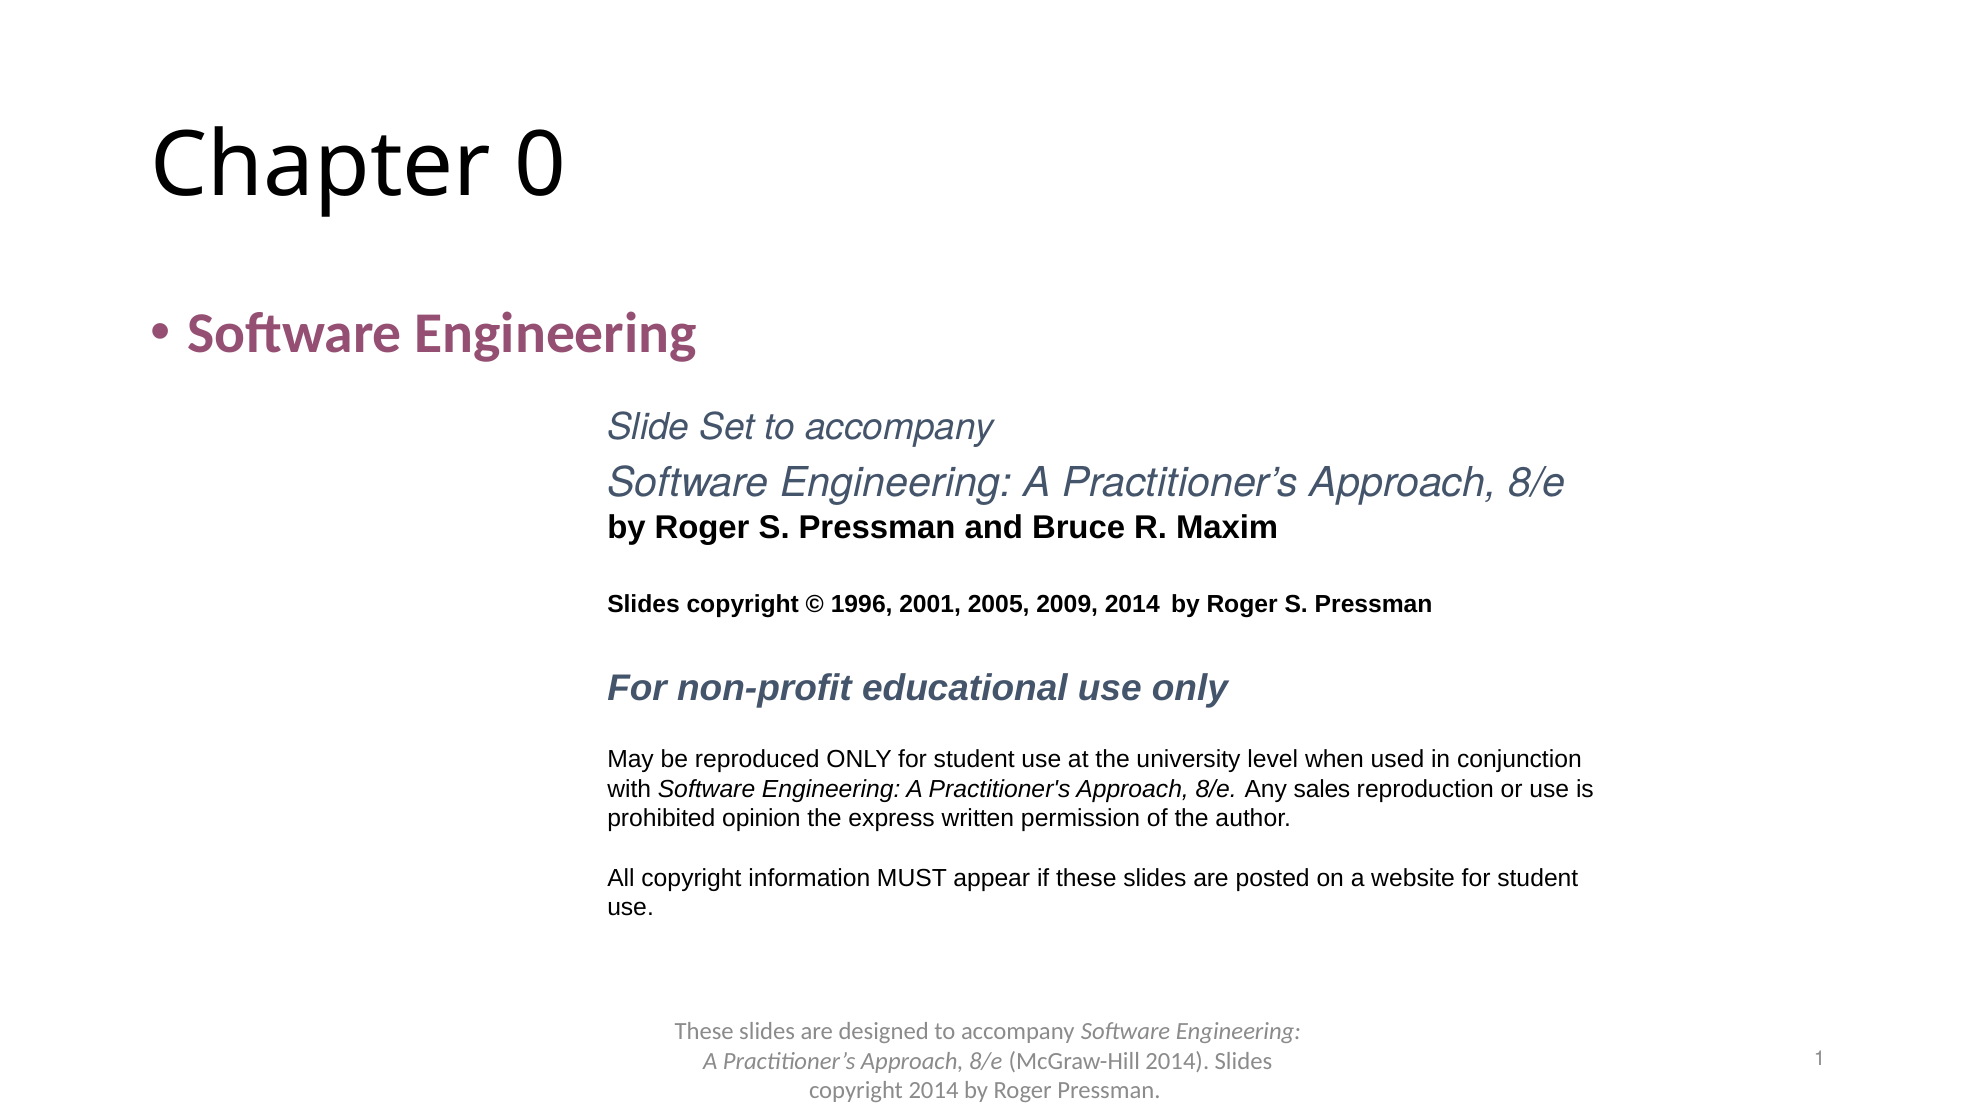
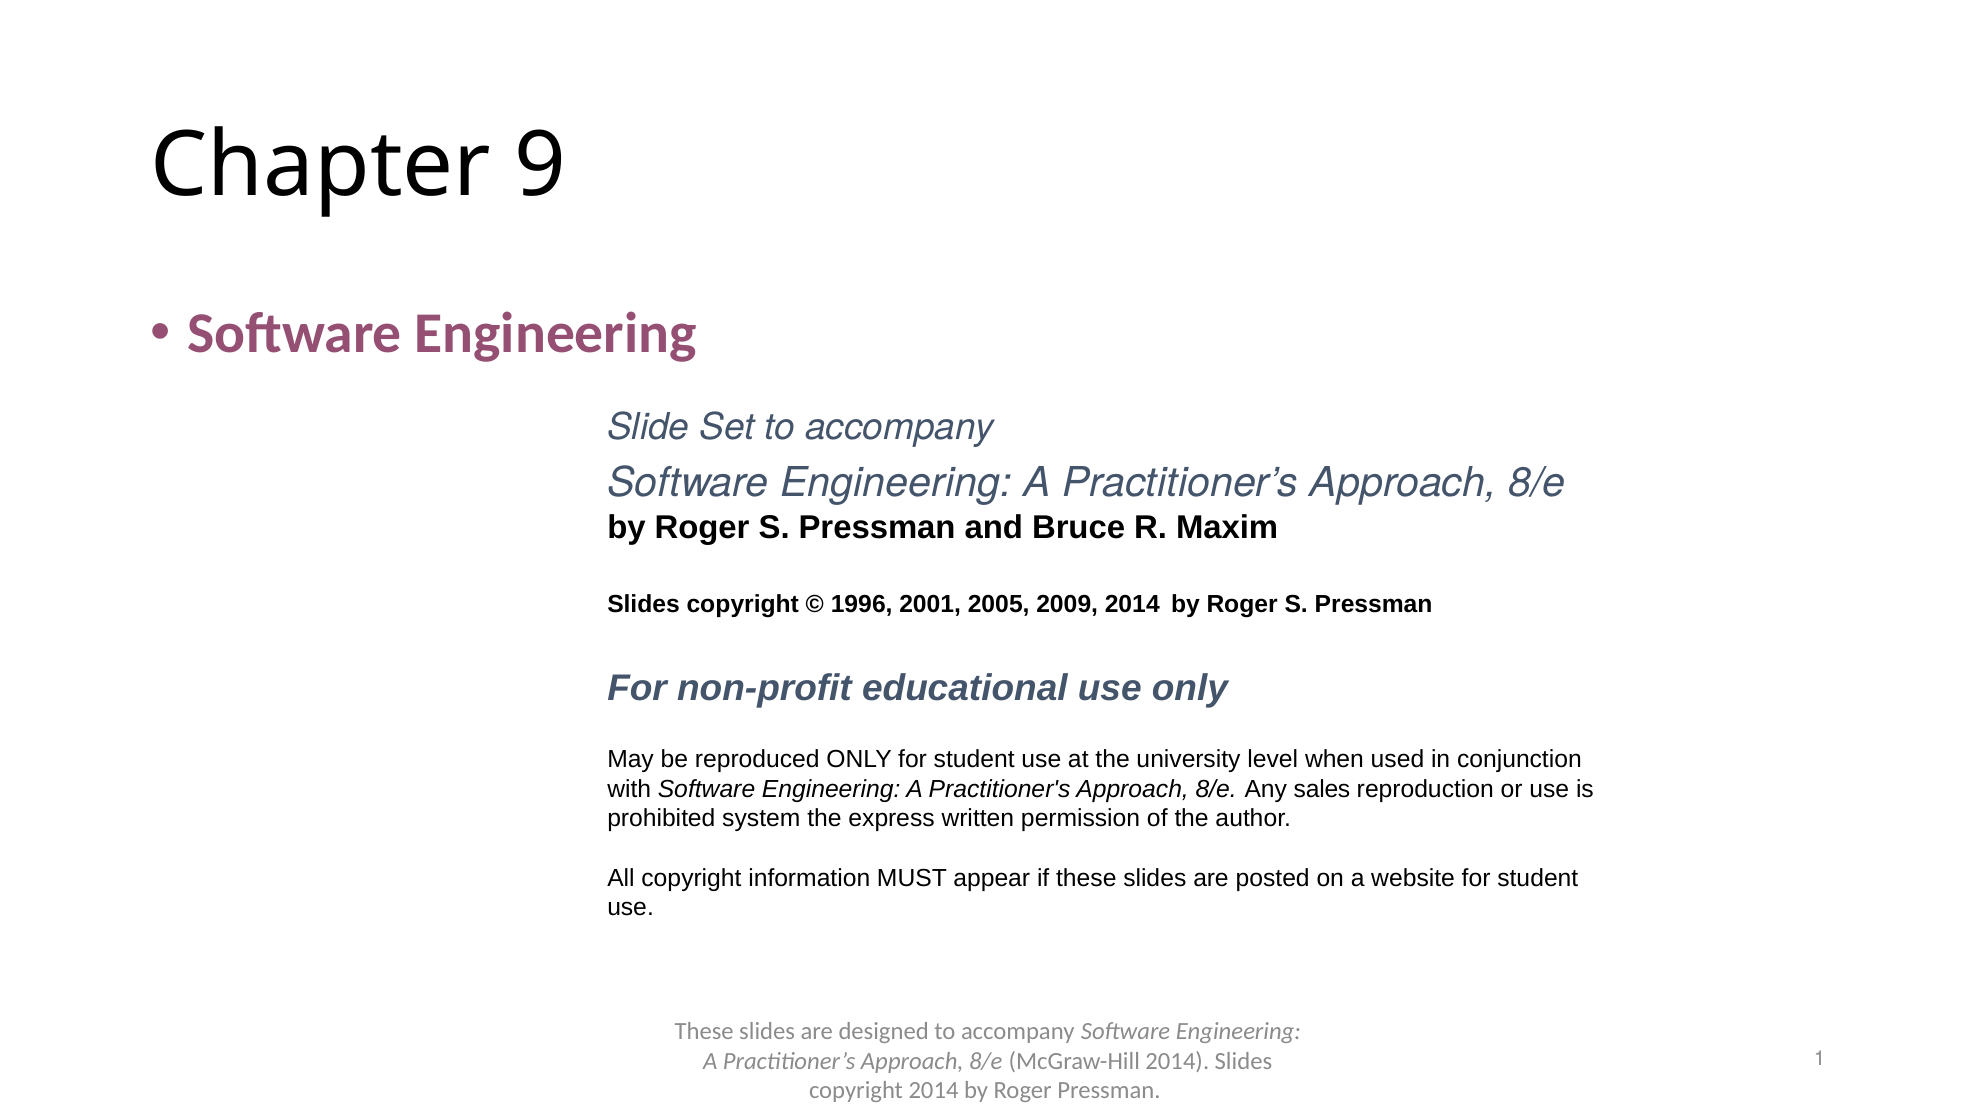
0: 0 -> 9 (541, 166)
opinion: opinion -> system (761, 819)
